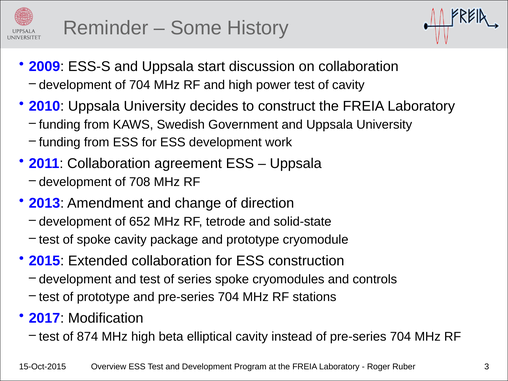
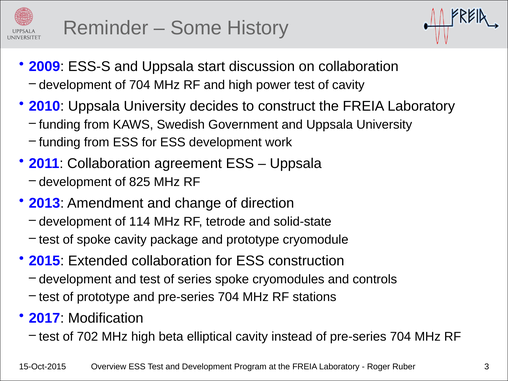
708: 708 -> 825 (140, 182)
652: 652 -> 114 (140, 222)
874: 874 -> 702 (87, 337)
